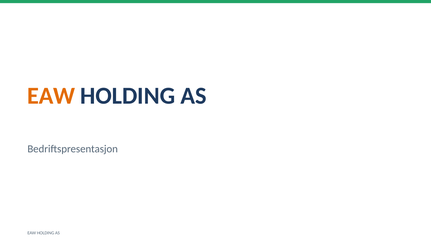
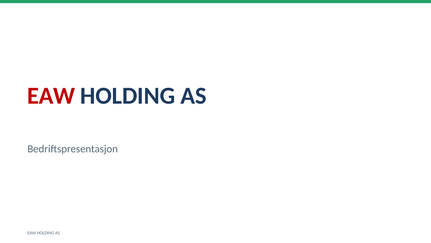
EAW colour: orange -> red (51, 96)
